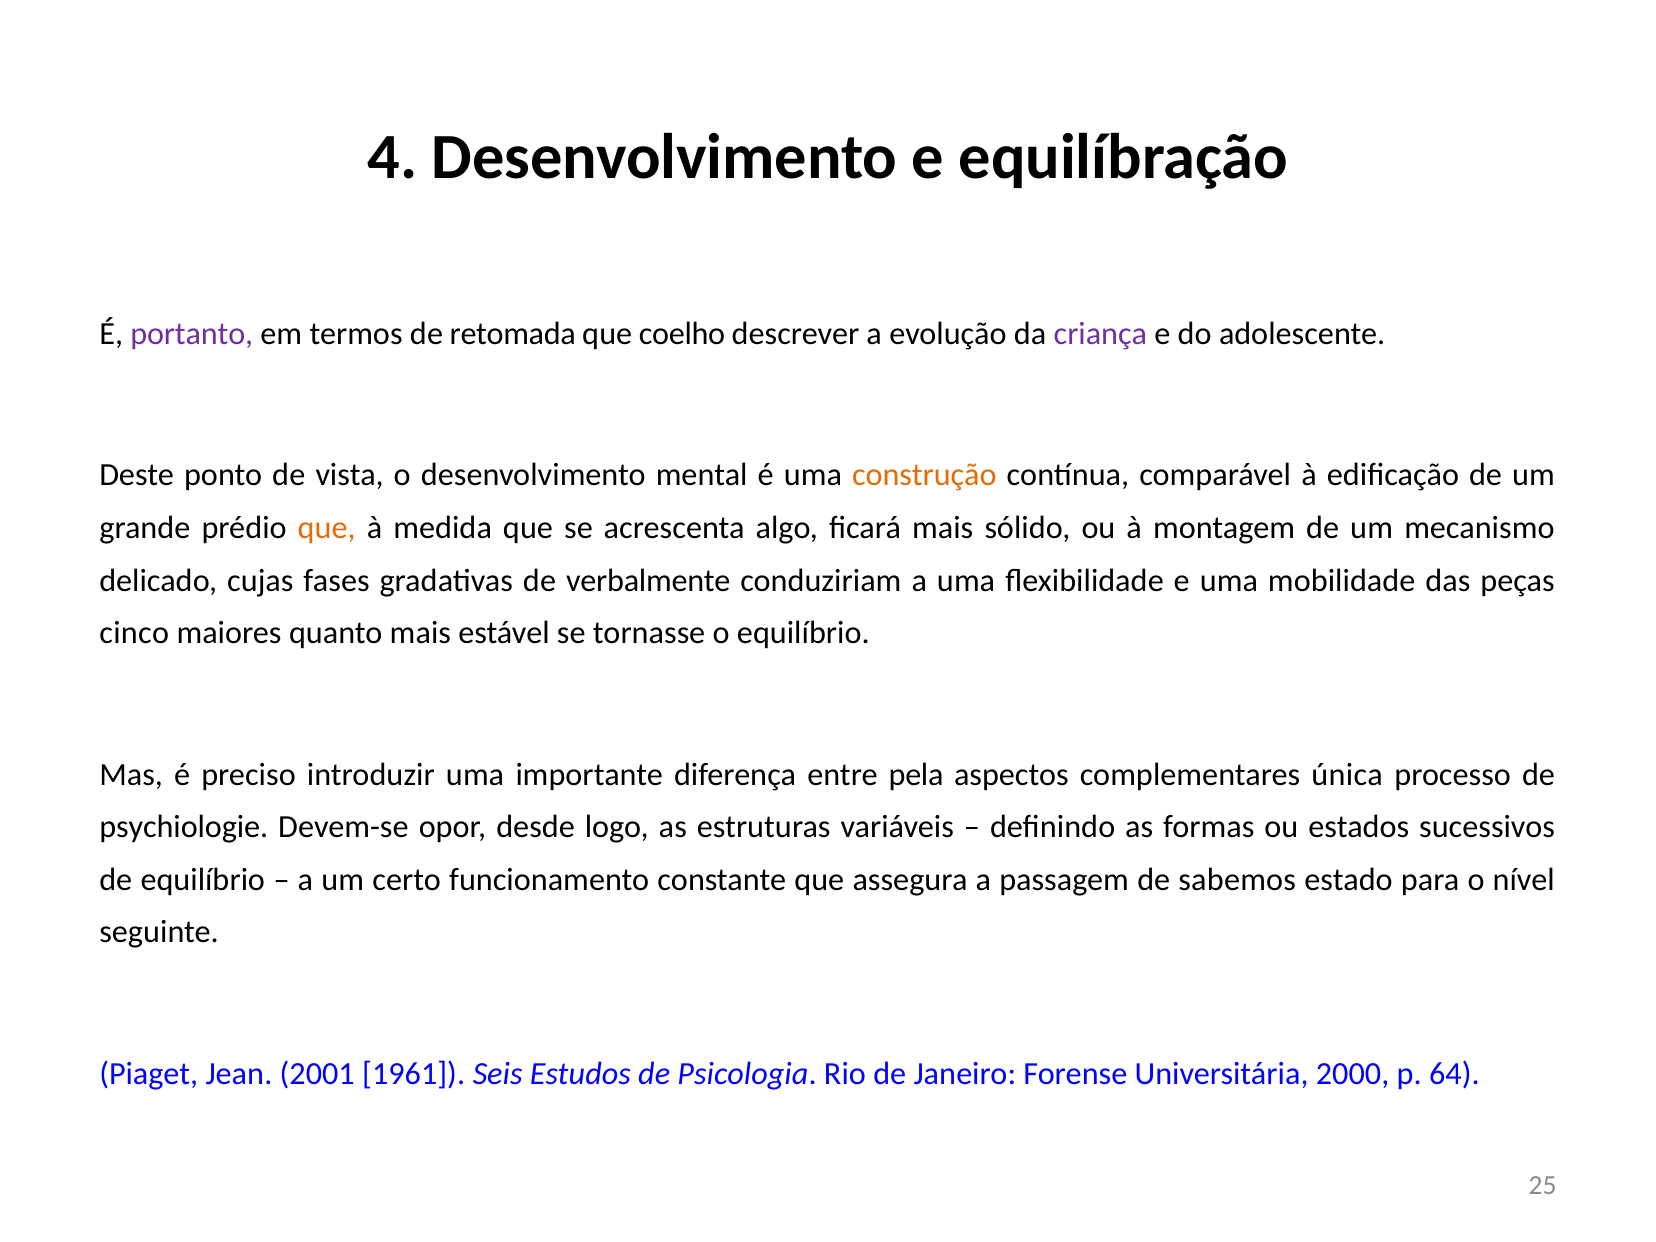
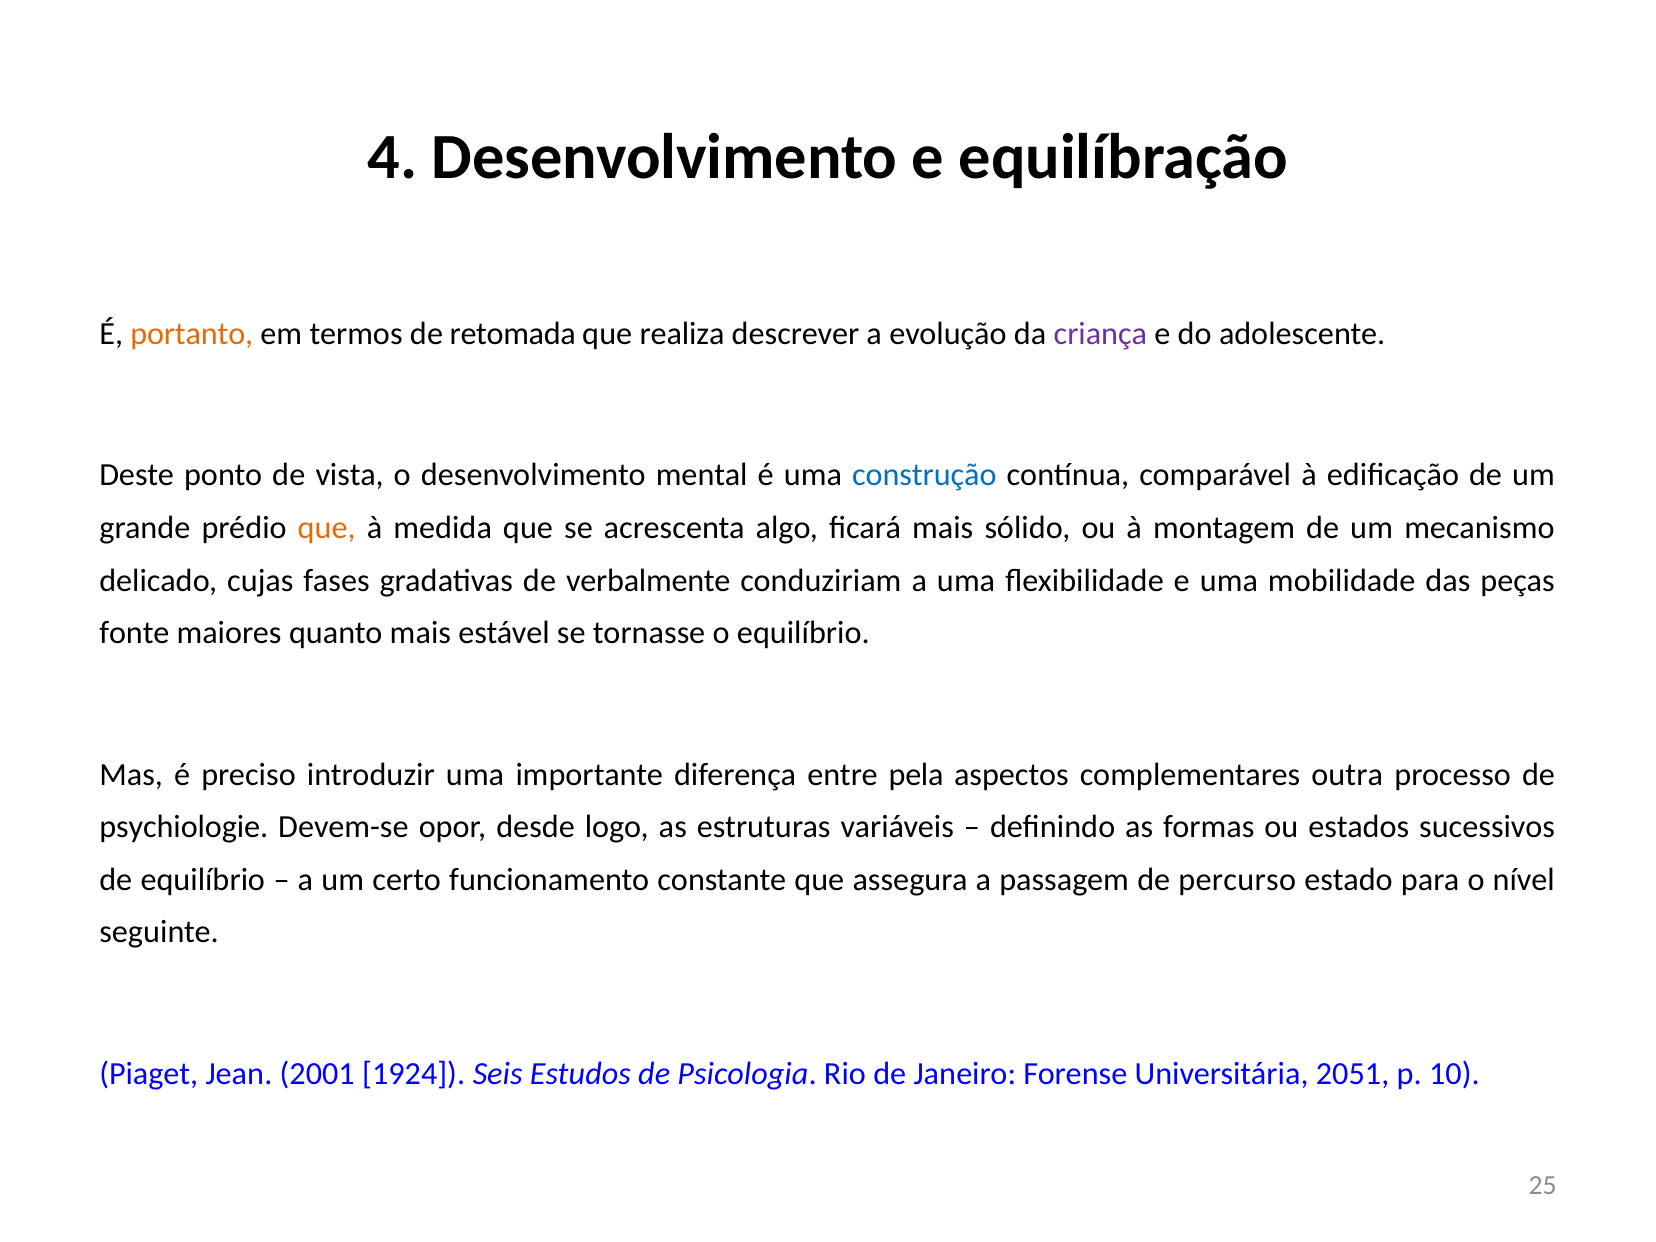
portanto colour: purple -> orange (192, 334)
coelho: coelho -> realiza (682, 334)
construção colour: orange -> blue (924, 475)
cinco: cinco -> fonte (134, 633)
única: única -> outra (1347, 775)
sabemos: sabemos -> percurso (1237, 880)
1961: 1961 -> 1924 (414, 1074)
2000: 2000 -> 2051 (1353, 1074)
64: 64 -> 10 (1454, 1074)
